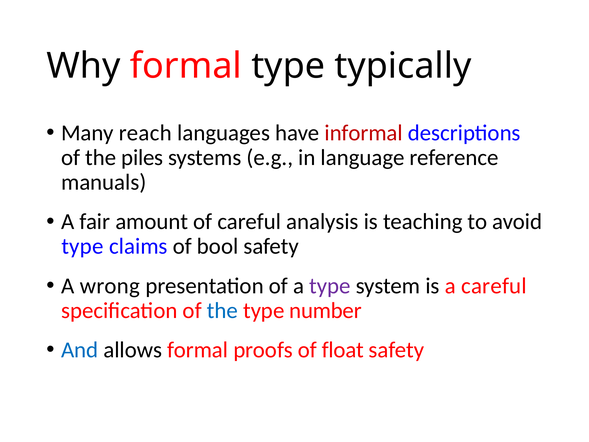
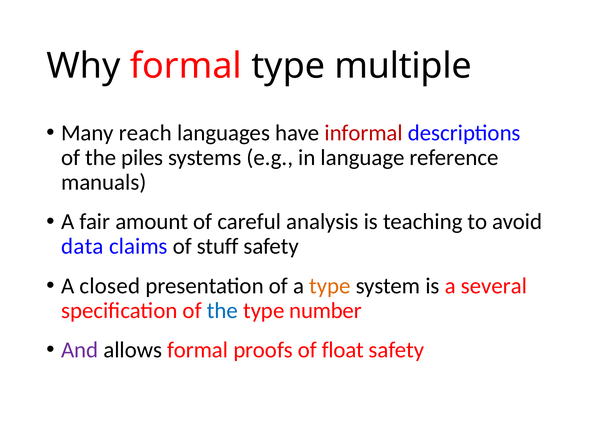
typically: typically -> multiple (403, 66)
type: type -> data (82, 246)
bool: bool -> stuff (218, 246)
wrong: wrong -> closed (110, 286)
type colour: purple -> orange (330, 286)
a careful: careful -> several (494, 286)
And colour: blue -> purple (80, 350)
